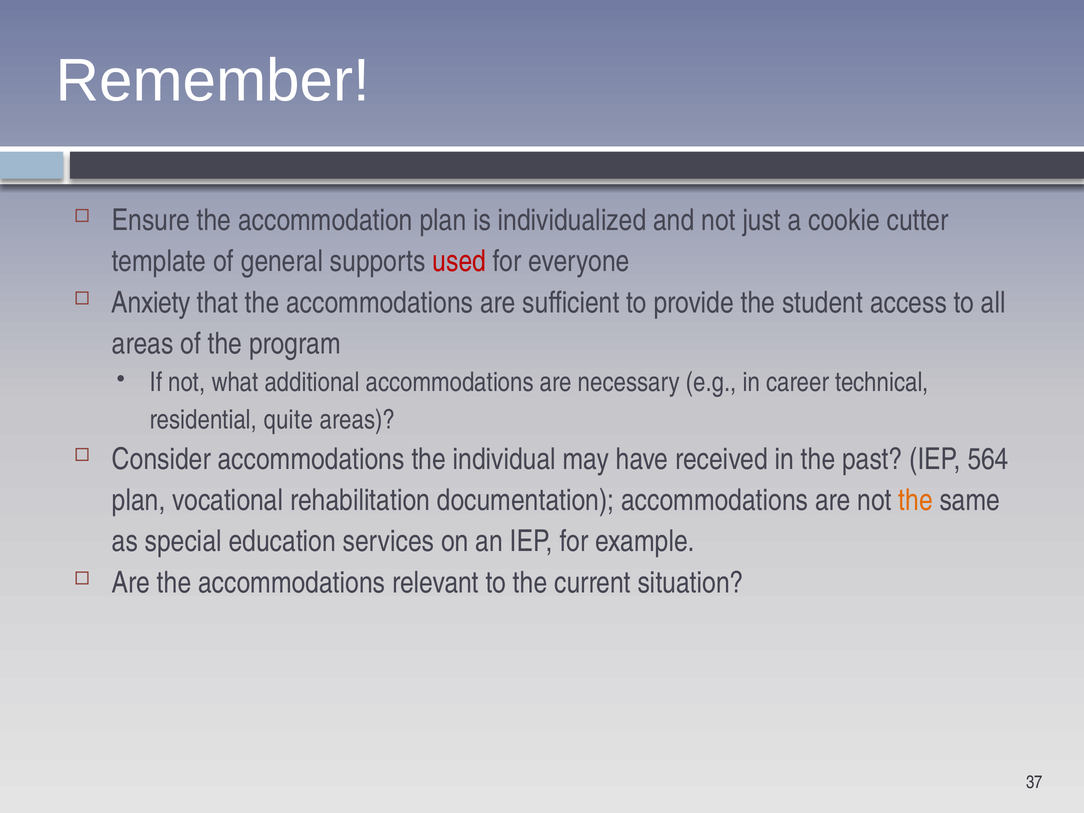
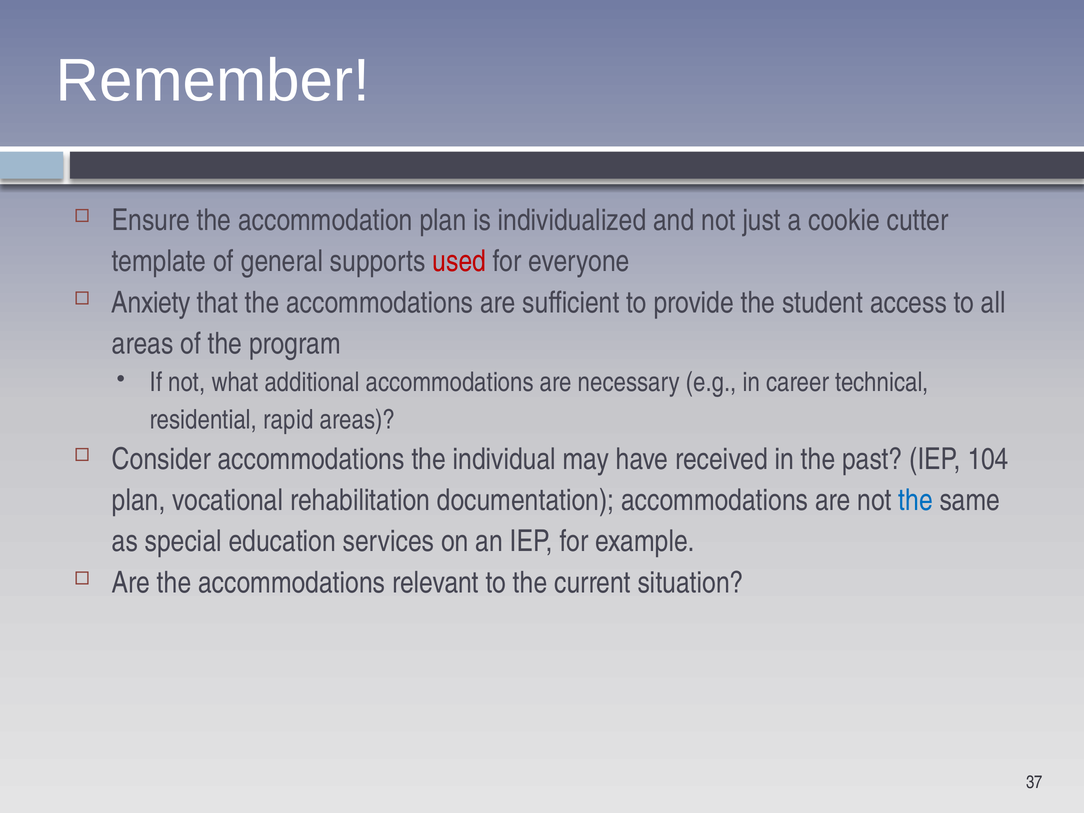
quite: quite -> rapid (288, 420)
564: 564 -> 104 (988, 459)
the colour: orange -> blue (916, 500)
